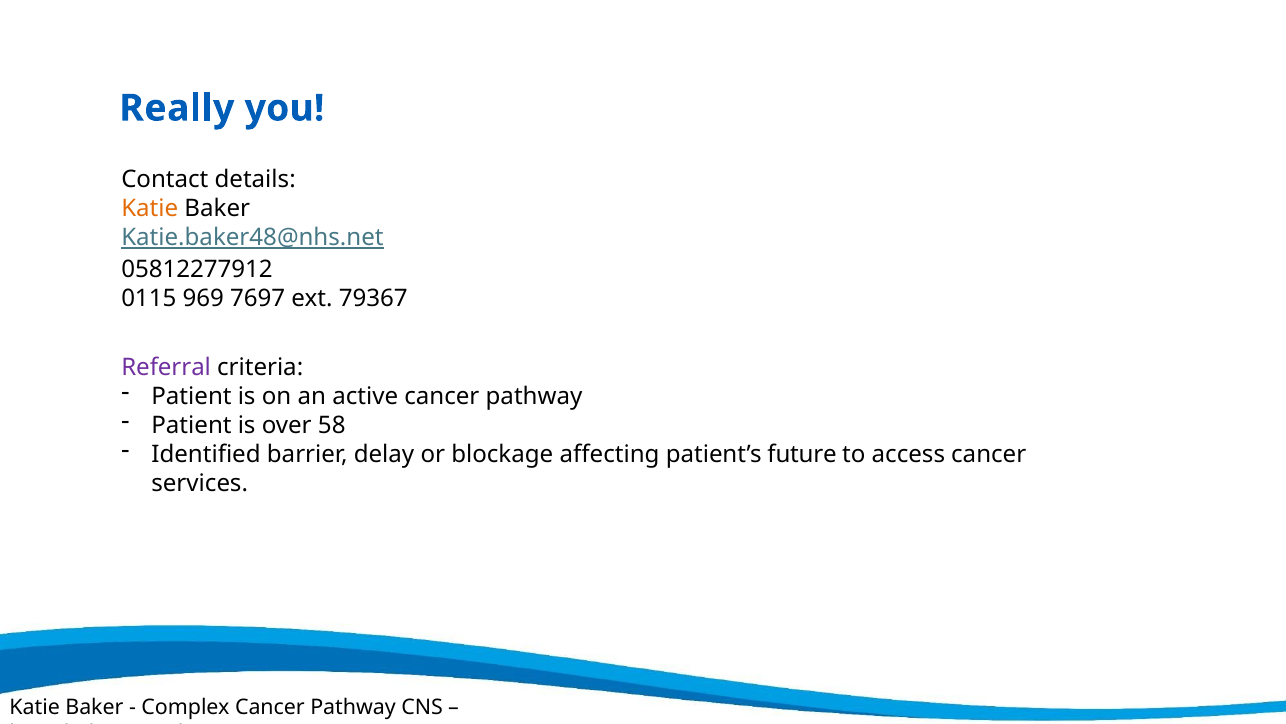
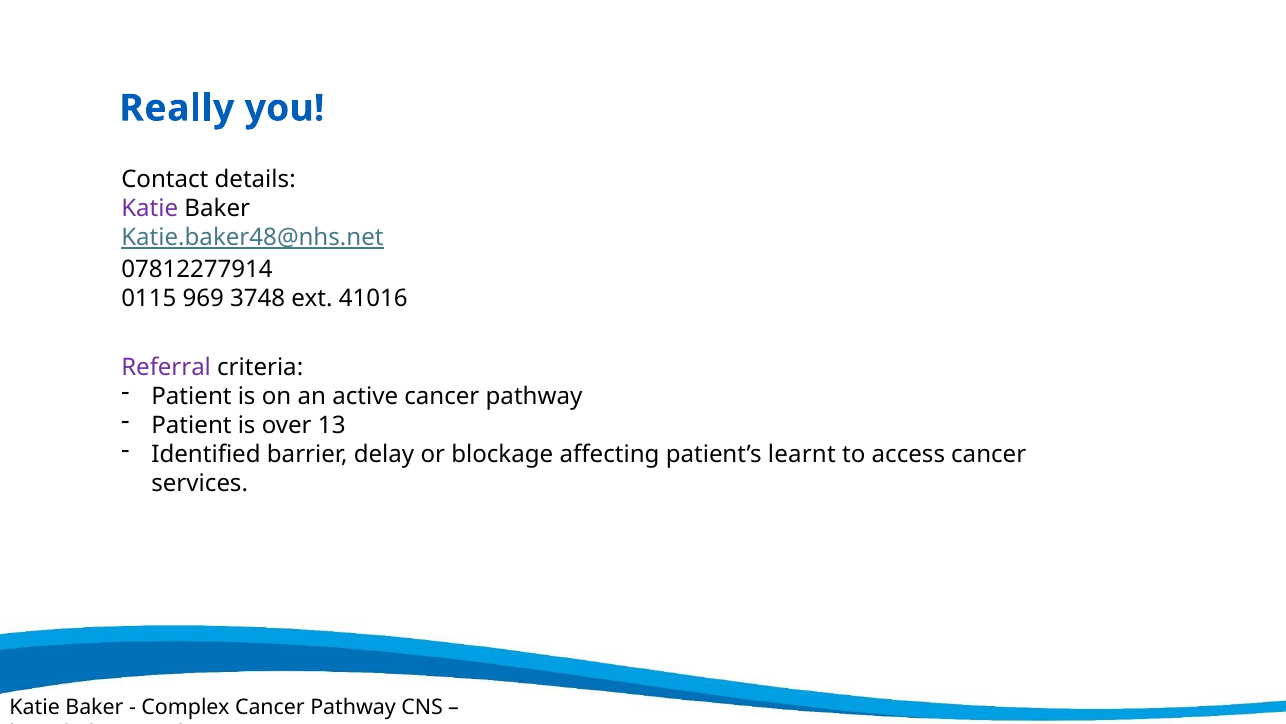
Katie colour: orange -> purple (150, 208)
05812277912: 05812277912 -> 07812277914 (197, 270)
7697: 7697 -> 3748 (258, 299)
79367: 79367 -> 41016 (373, 299)
58: 58 -> 13 (332, 425)
future: future -> learnt (802, 454)
